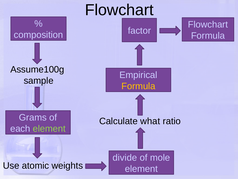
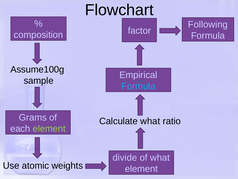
Flowchart: Flowchart -> Following (208, 24)
Formula colour: yellow -> light blue (138, 86)
of mole: mole -> what (160, 157)
